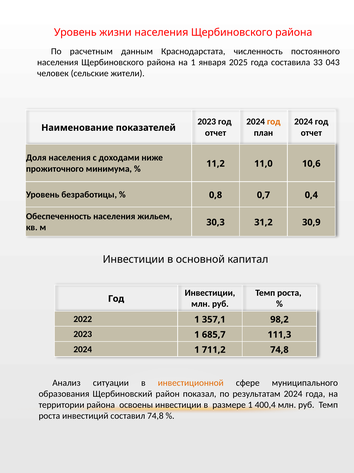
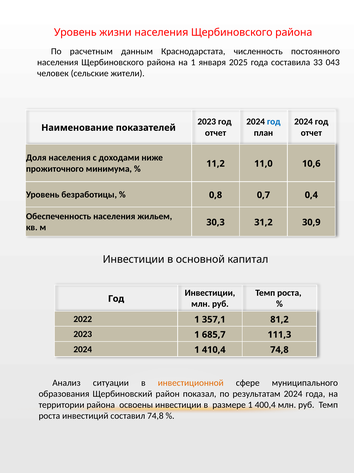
год colour: orange -> blue (274, 121)
98,2: 98,2 -> 81,2 (279, 319)
711,2: 711,2 -> 410,4 (214, 349)
